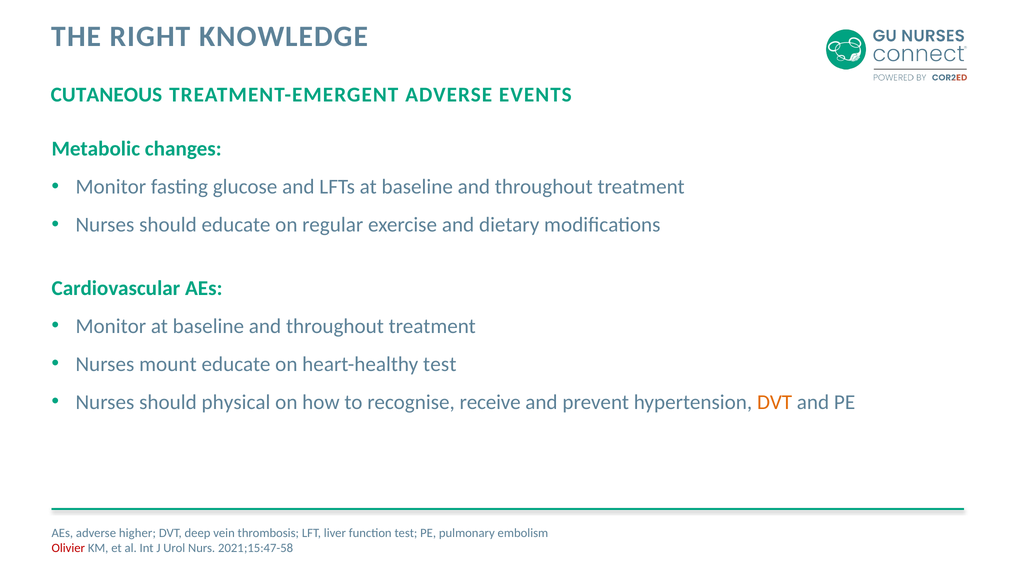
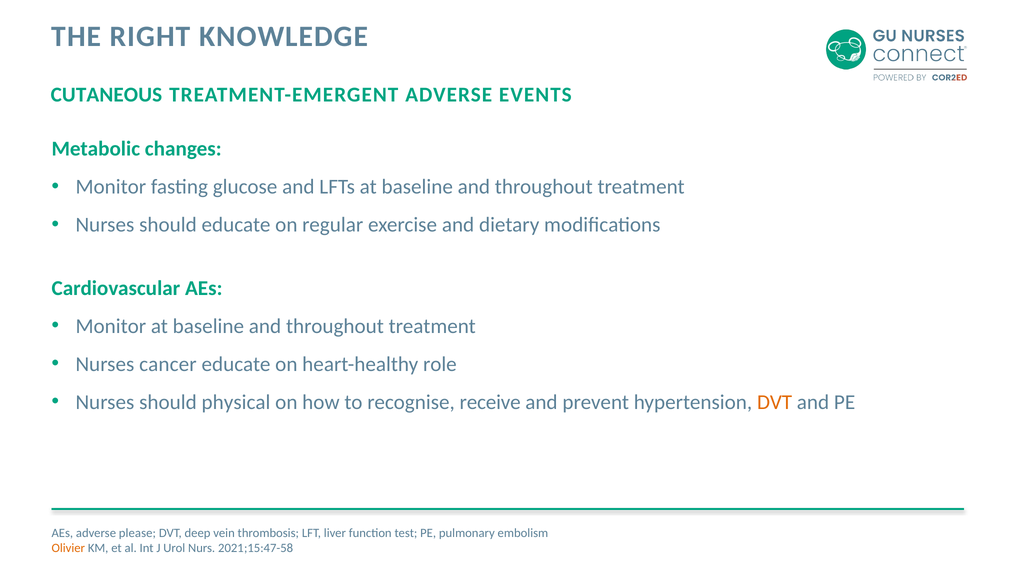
mount: mount -> cancer (168, 364)
heart-healthy test: test -> role (440, 364)
higher: higher -> please (137, 533)
Olivier colour: red -> orange (68, 549)
